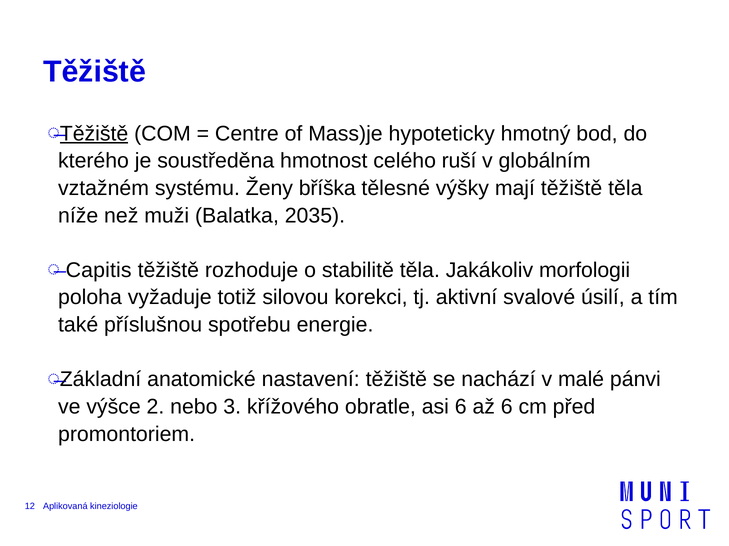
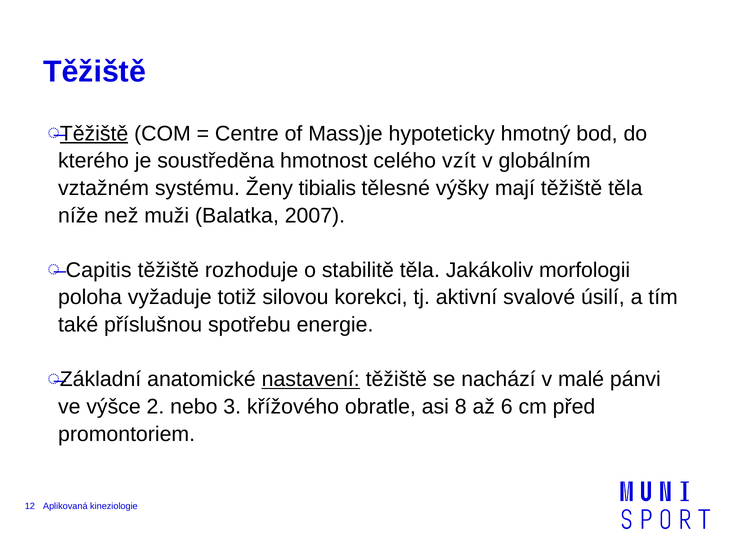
ruší: ruší -> vzít (459, 161)
bříška: bříška -> tibialis (327, 188)
2035: 2035 -> 2007 (315, 216)
nastavení underline: none -> present (311, 380)
asi 6: 6 -> 8 (461, 407)
